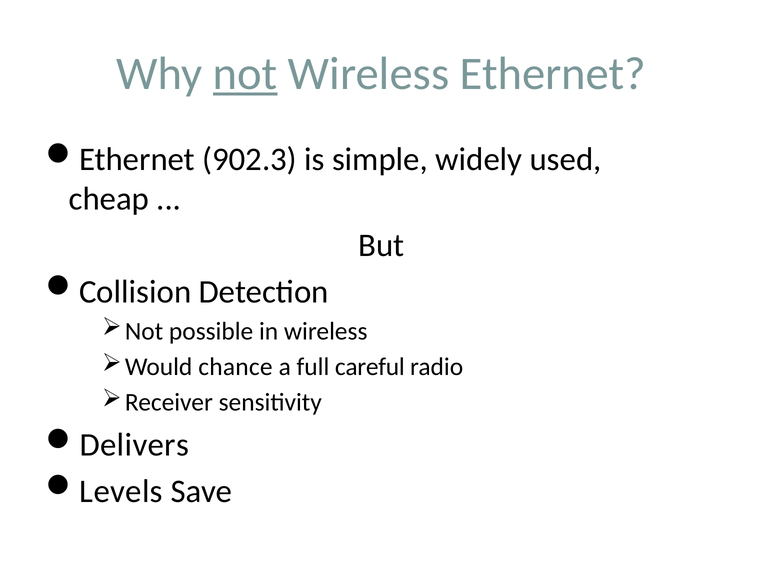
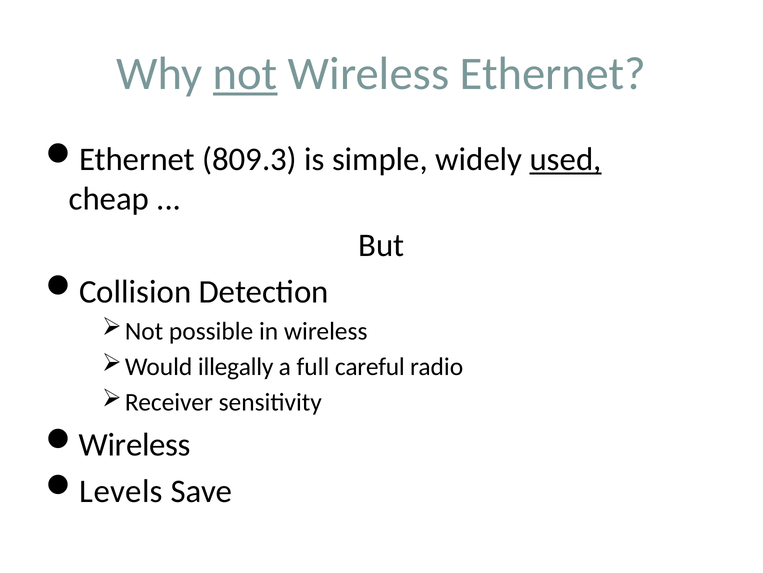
902.3: 902.3 -> 809.3 (250, 159)
used underline: none -> present (566, 159)
chance: chance -> illegally (236, 366)
Delivers: Delivers -> Wireless (135, 444)
